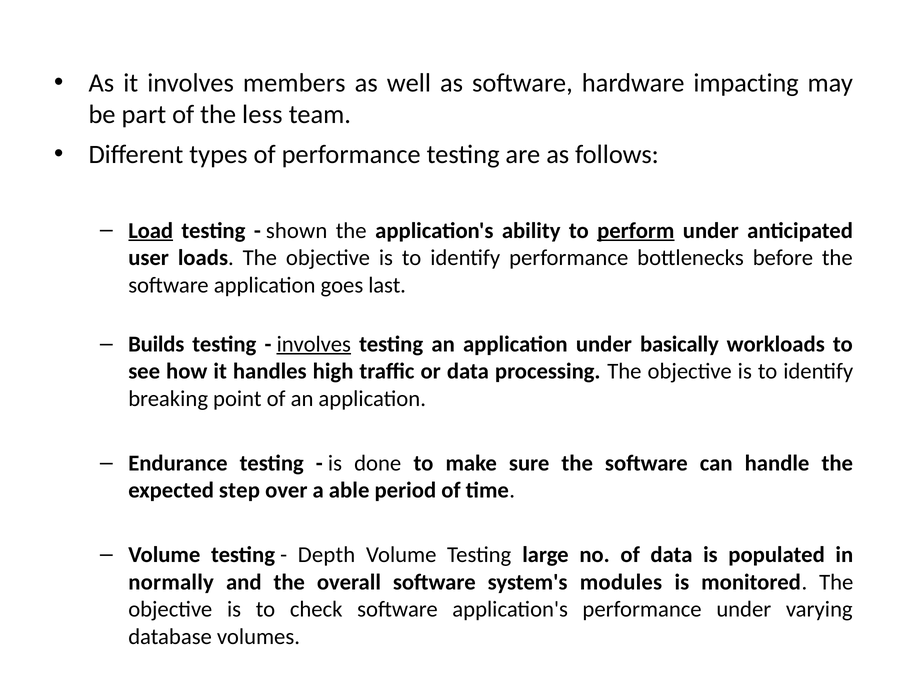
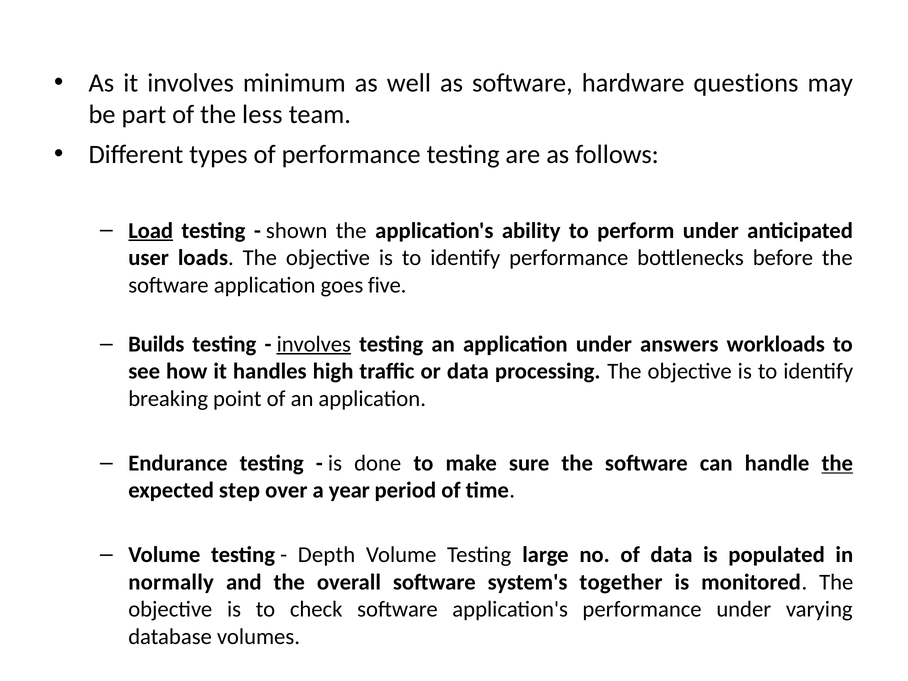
members: members -> minimum (294, 83)
impacting: impacting -> questions (746, 83)
perform underline: present -> none (636, 231)
last: last -> five (387, 285)
basically: basically -> answers (679, 344)
the underline: none -> present (837, 463)
able: able -> year (349, 490)
modules: modules -> together (621, 582)
